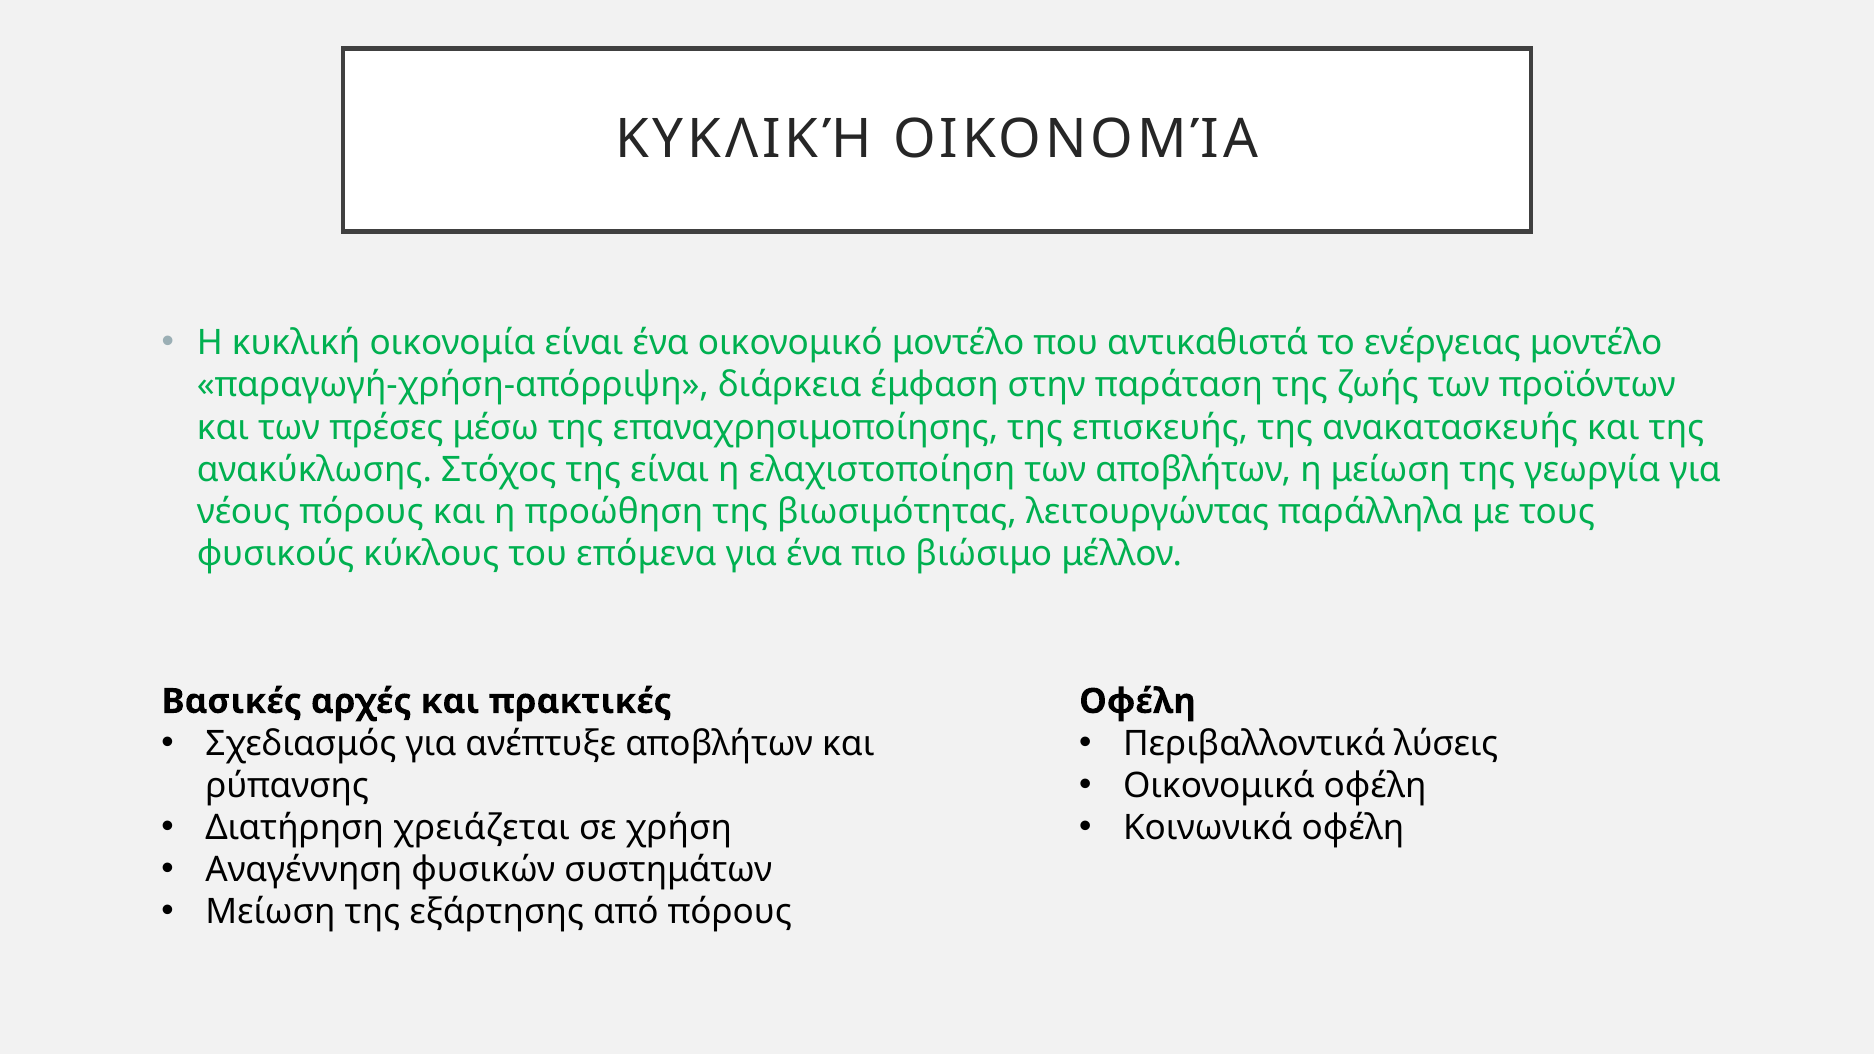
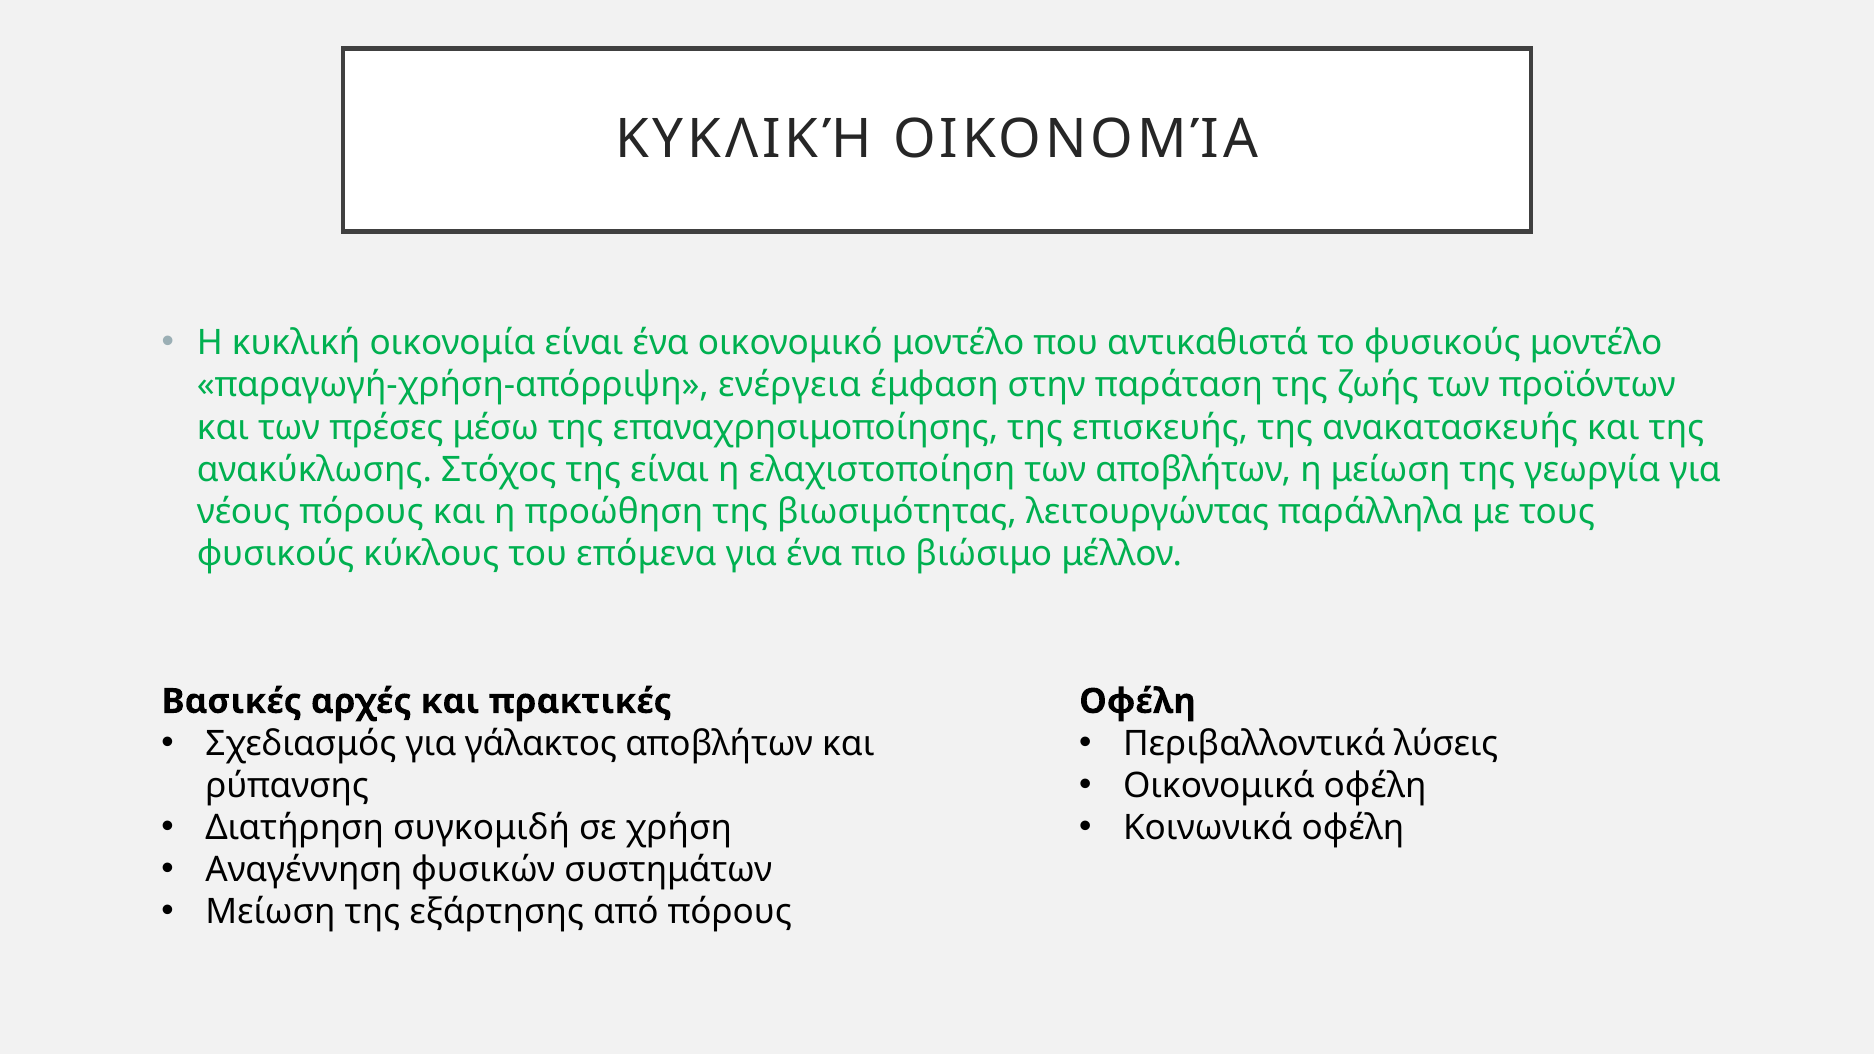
το ενέργειας: ενέργειας -> φυσικούς (1442, 343)
διάρκεια: διάρκεια -> ενέργεια (790, 385)
ανέπτυξε: ανέπτυξε -> γάλακτος (541, 744)
χρειάζεται: χρειάζεται -> συγκομιδή (482, 828)
